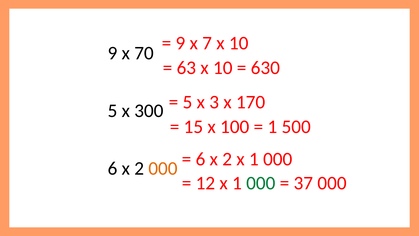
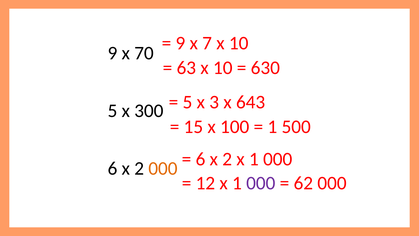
170: 170 -> 643 (251, 102)
000 colour: green -> purple (261, 183)
37: 37 -> 62 (303, 183)
